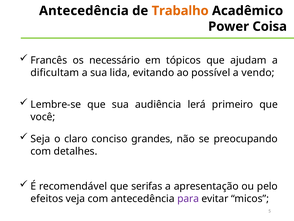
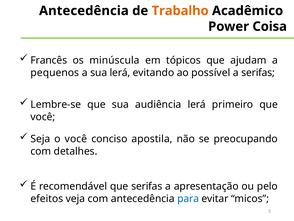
necessário: necessário -> minúscula (114, 60)
dificultam: dificultam -> pequenos (55, 73)
sua lida: lida -> lerá (120, 73)
a vendo: vendo -> serifas (258, 73)
o claro: claro -> você (76, 139)
grandes: grandes -> apostila (152, 139)
para colour: purple -> blue (188, 198)
